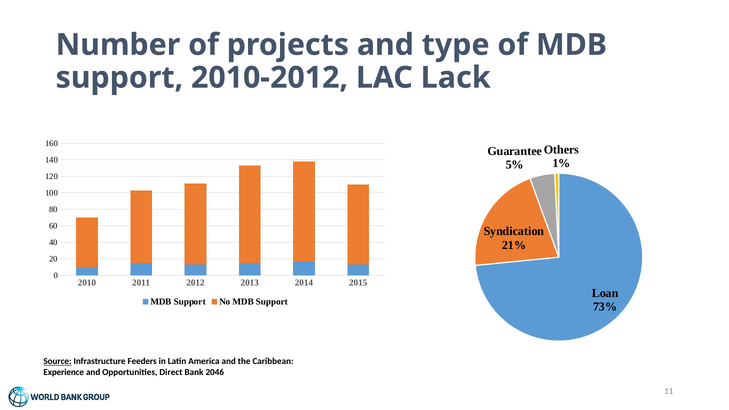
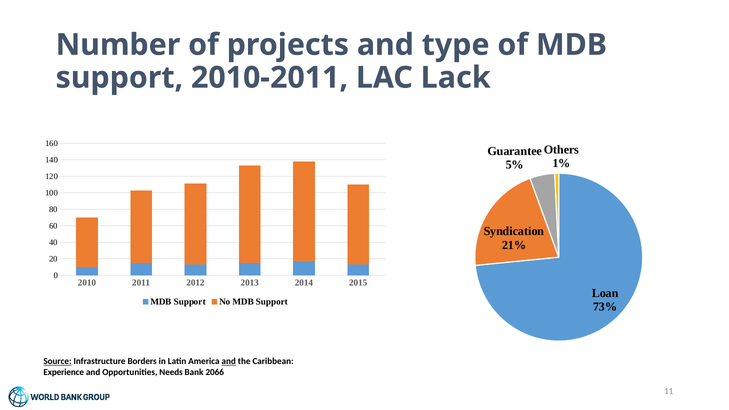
2010-2012: 2010-2012 -> 2010-2011 (270, 78)
Feeders: Feeders -> Borders (142, 361)
and underline: none -> present (229, 361)
Direct: Direct -> Needs (171, 372)
2046: 2046 -> 2066 (215, 372)
